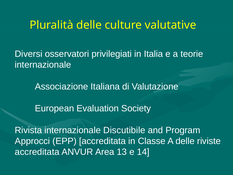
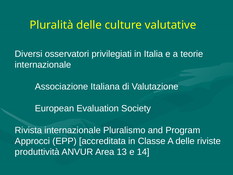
Discutibile: Discutibile -> Pluralismo (124, 130)
accreditata: accreditata -> produttività (37, 152)
